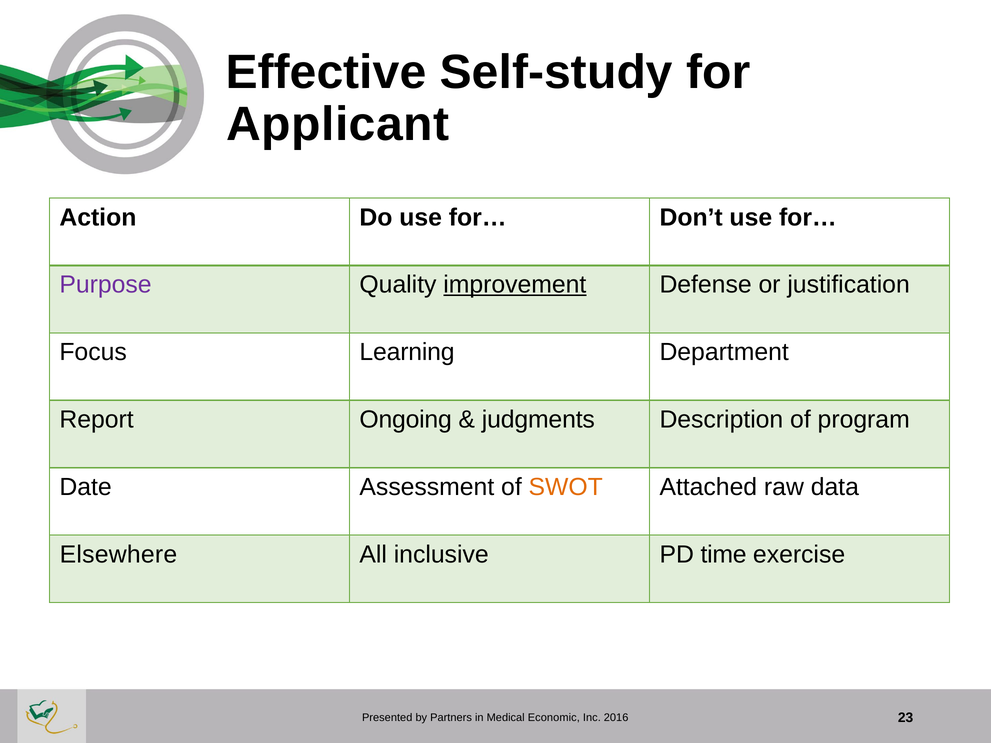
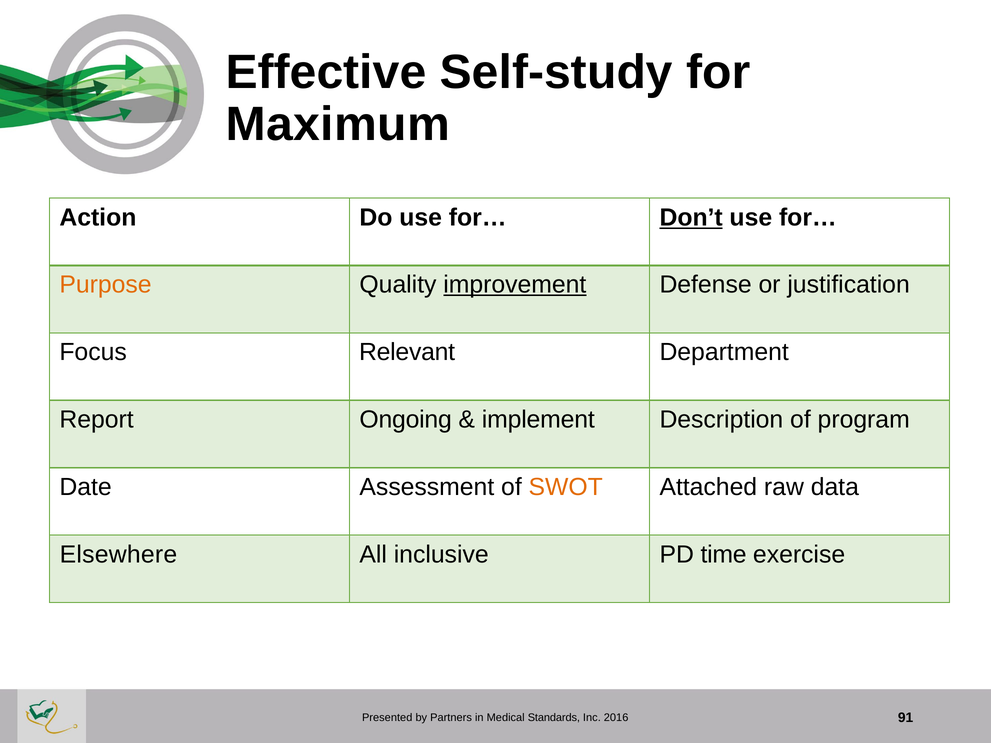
Applicant: Applicant -> Maximum (338, 124)
Don’t underline: none -> present (691, 217)
Purpose colour: purple -> orange (106, 285)
Learning: Learning -> Relevant (407, 352)
judgments: judgments -> implement (538, 420)
Economic: Economic -> Standards (554, 718)
23: 23 -> 91 (906, 718)
